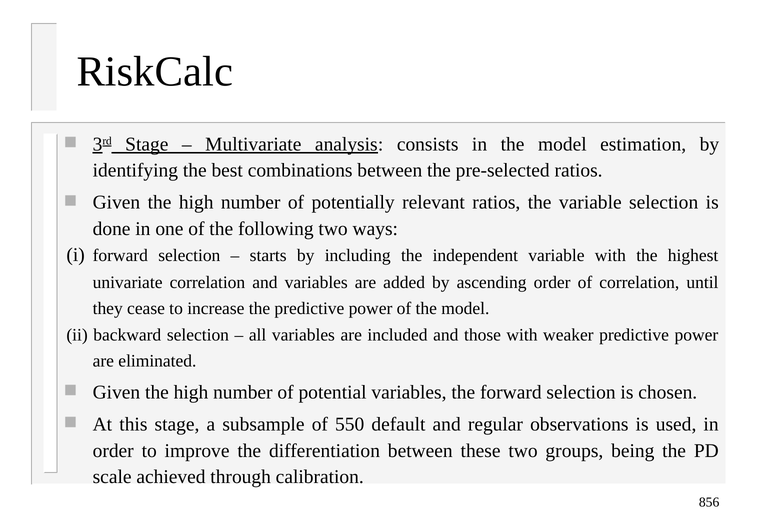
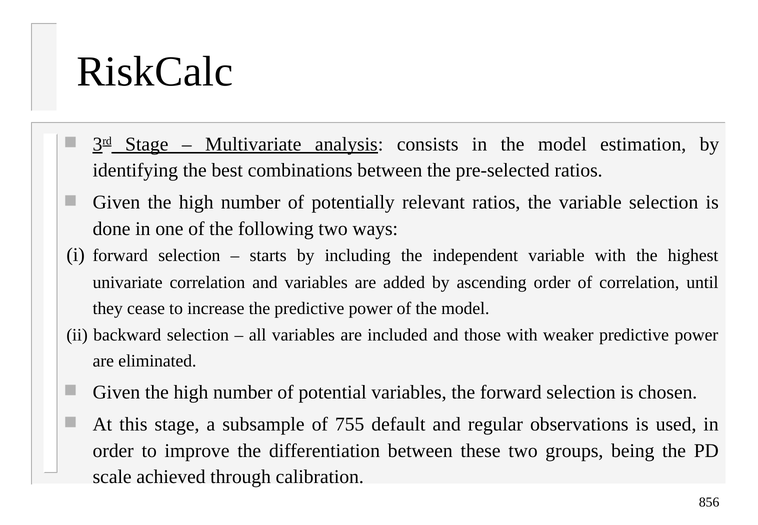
550: 550 -> 755 (350, 424)
